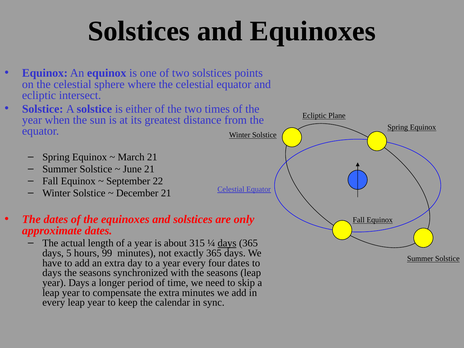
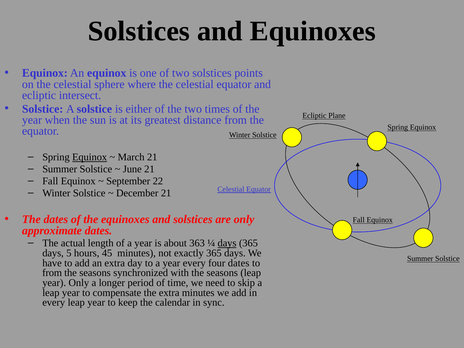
Equinox underline: none -> present (90, 157)
315: 315 -> 363 (197, 243)
99: 99 -> 45 (107, 253)
days: days -> from (52, 273)
year Days: Days -> Only (79, 283)
